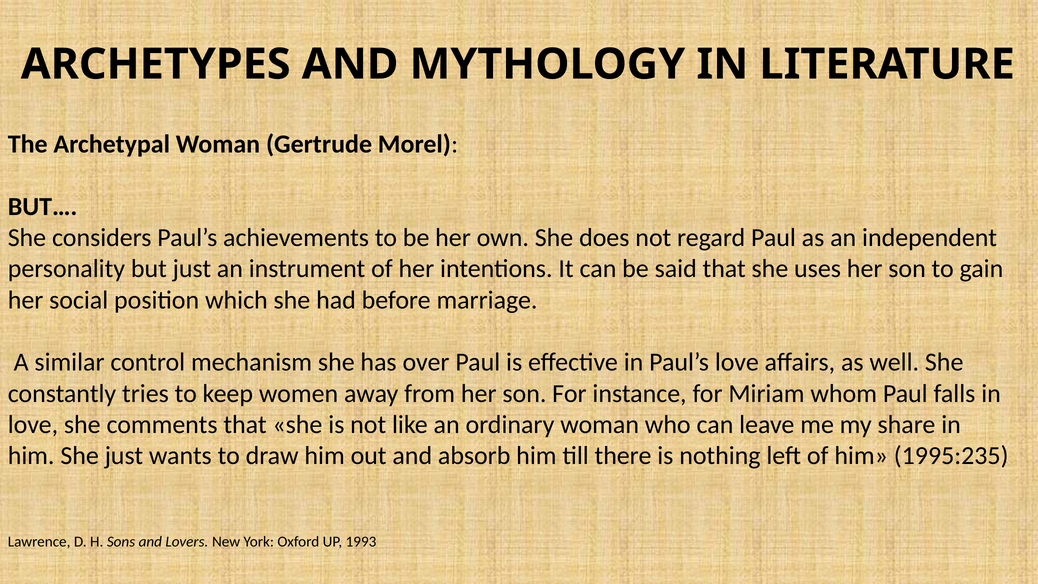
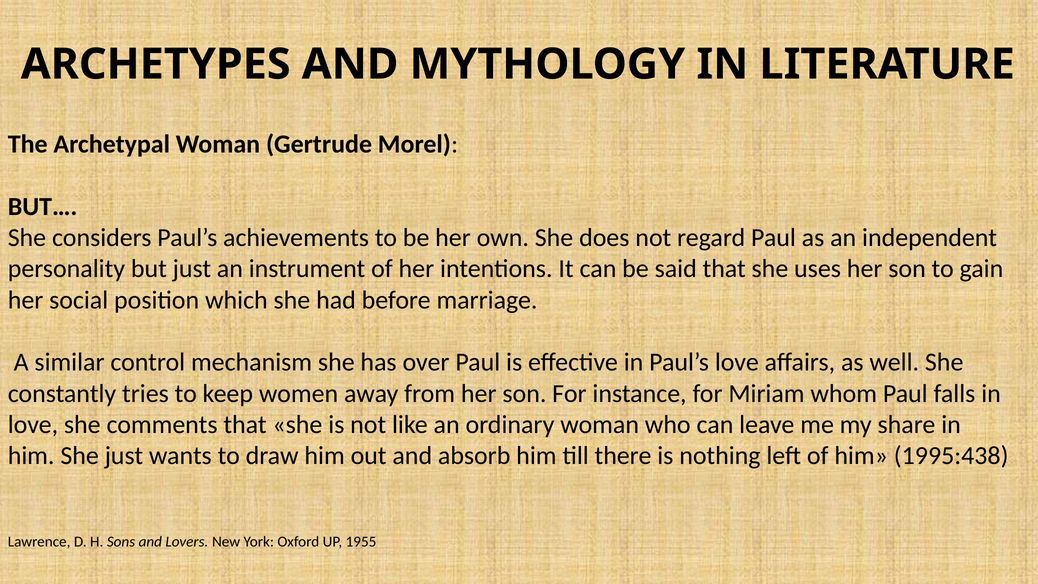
1995:235: 1995:235 -> 1995:438 (951, 456)
1993: 1993 -> 1955 (361, 542)
